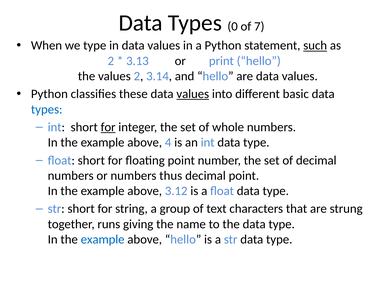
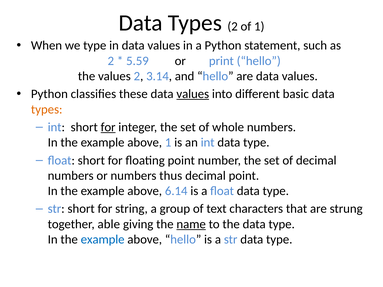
Types 0: 0 -> 2 (233, 26)
of 7: 7 -> 1 (259, 26)
such underline: present -> none (315, 46)
3.13: 3.13 -> 5.59 (137, 61)
types colour: blue -> orange (47, 109)
above 4: 4 -> 1 (168, 143)
3.12: 3.12 -> 6.14 (176, 191)
runs: runs -> able (109, 224)
name underline: none -> present (191, 224)
